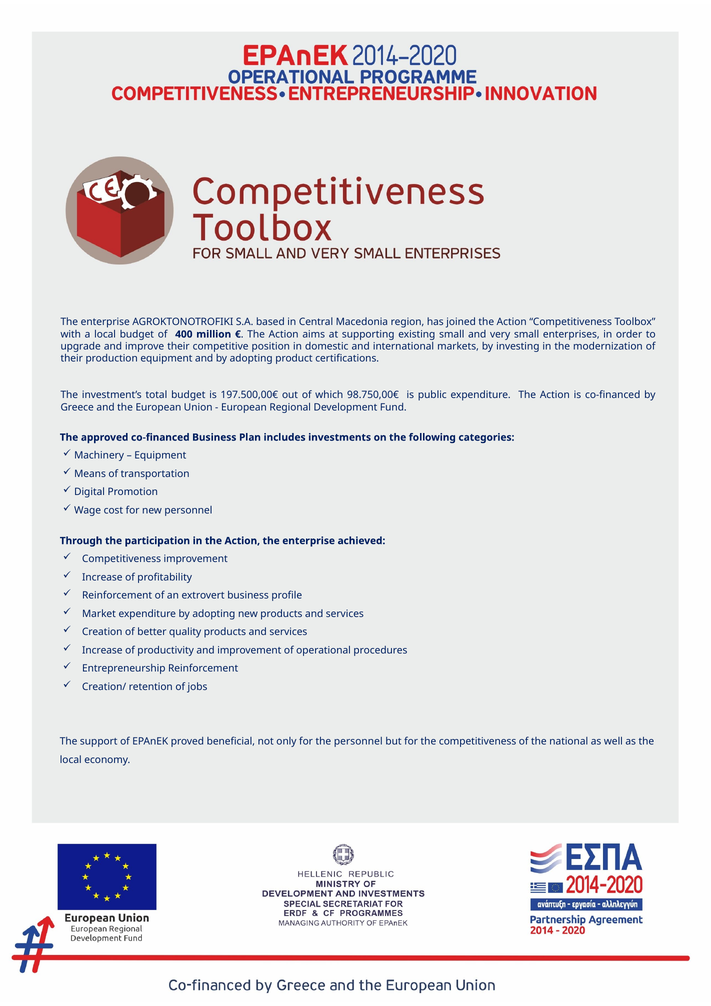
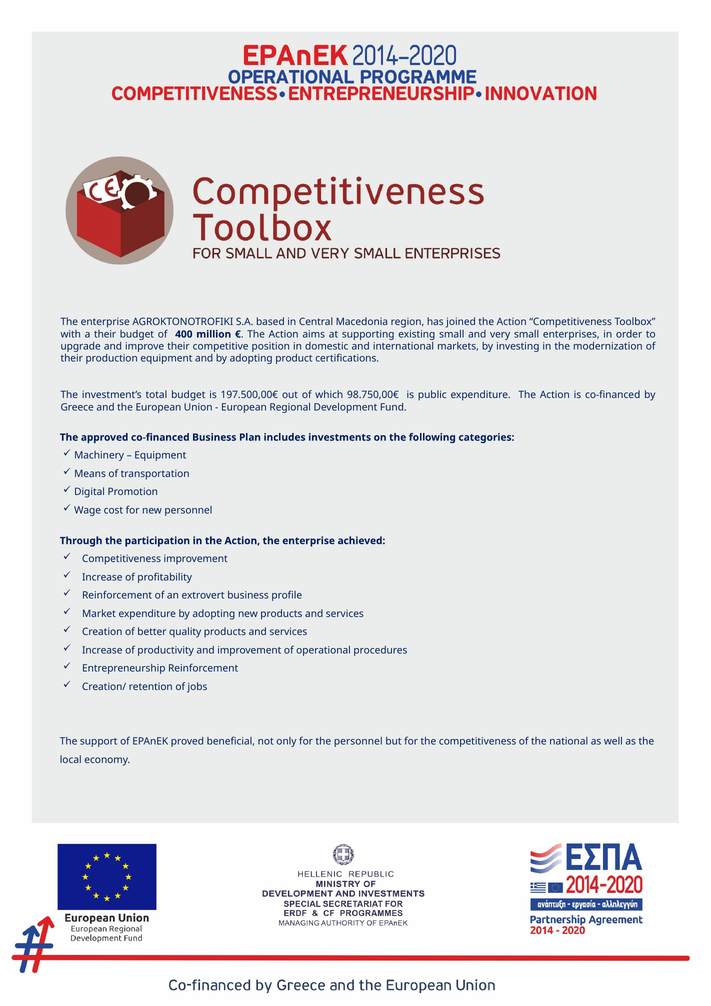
a local: local -> their (105, 334)
